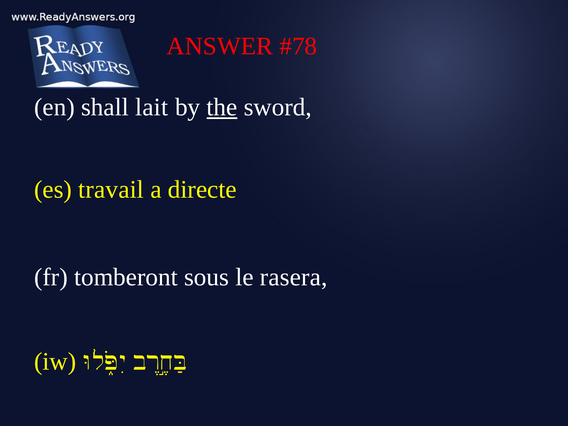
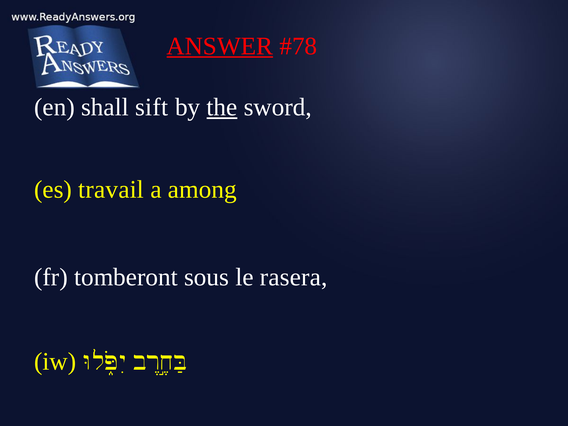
ANSWER underline: none -> present (220, 46)
lait: lait -> sift (152, 107)
directe: directe -> among (202, 190)
